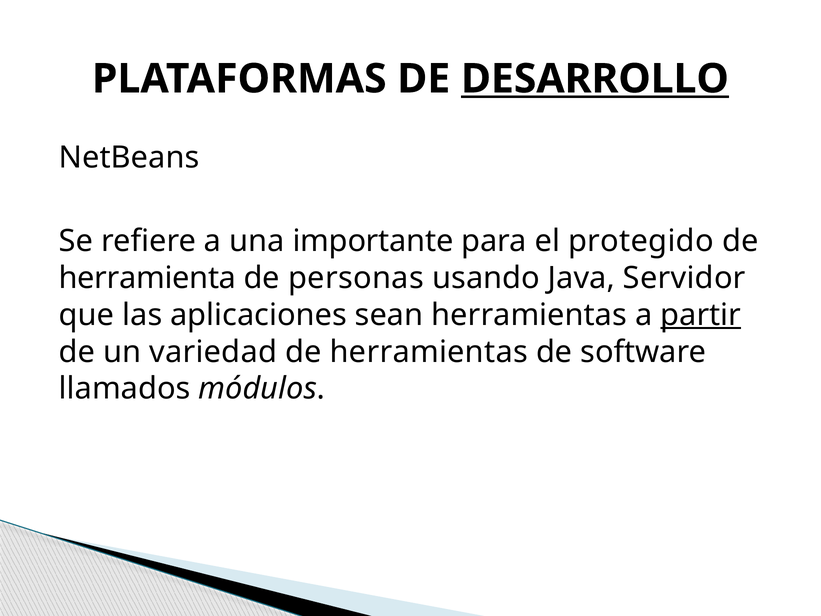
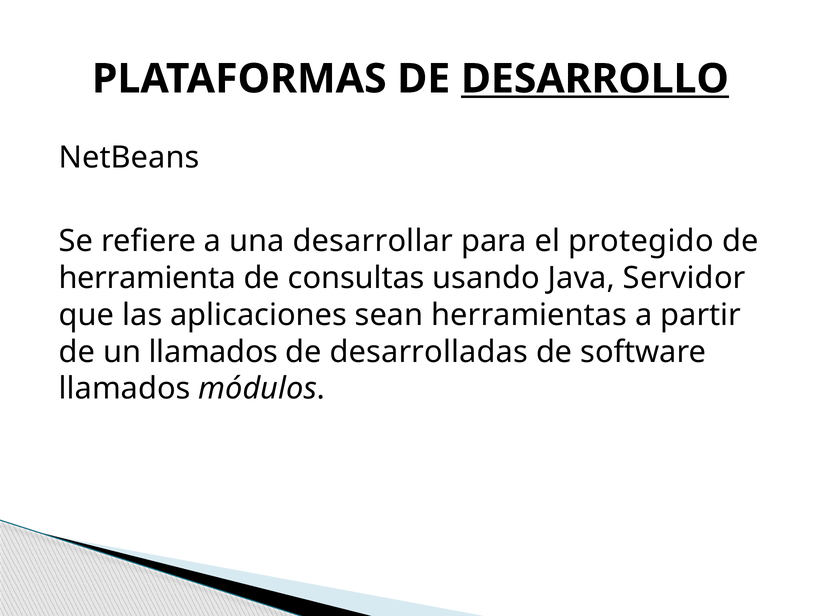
importante: importante -> desarrollar (373, 241)
personas: personas -> consultas (356, 278)
partir underline: present -> none (701, 315)
un variedad: variedad -> llamados (213, 352)
de herramientas: herramientas -> desarrolladas (429, 352)
